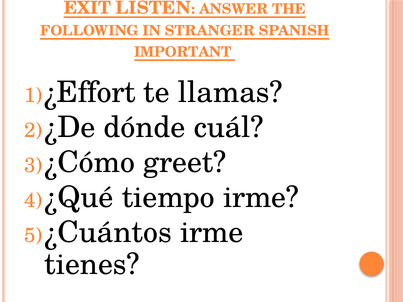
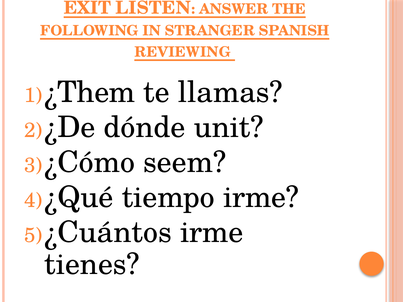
IMPORTANT: IMPORTANT -> REVIEWING (183, 52)
¿Effort: ¿Effort -> ¿Them (90, 92)
cuál: cuál -> unit (229, 127)
greet: greet -> seem (185, 163)
